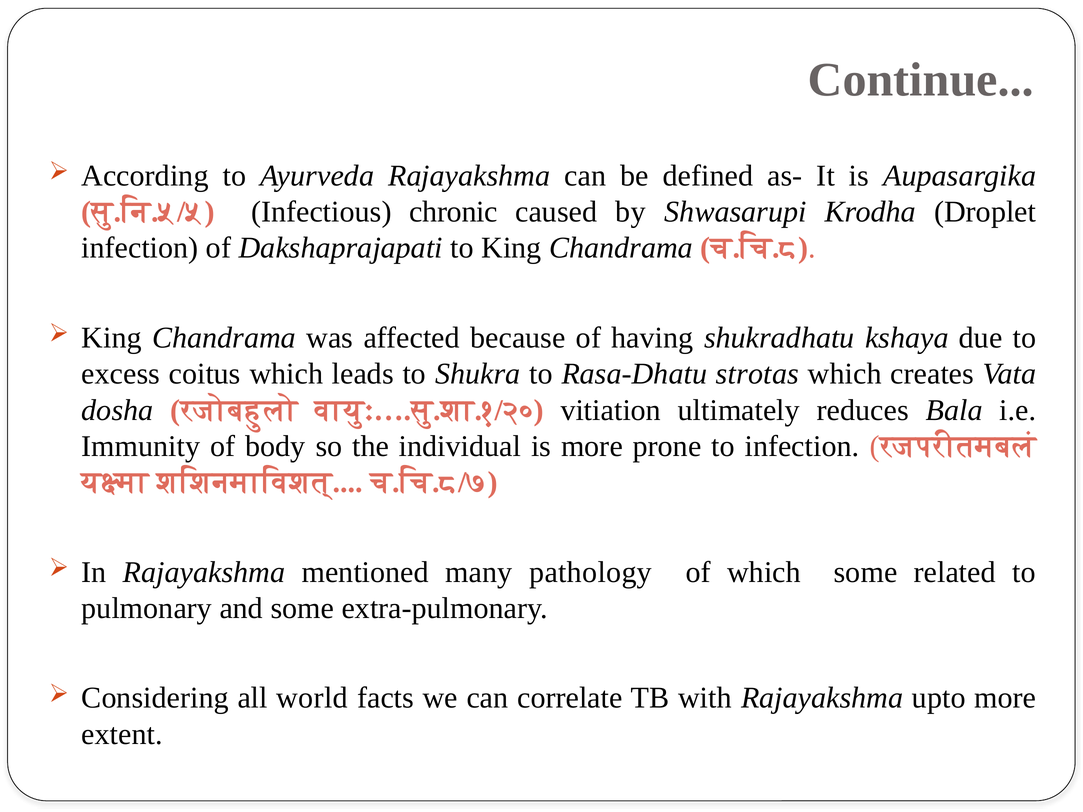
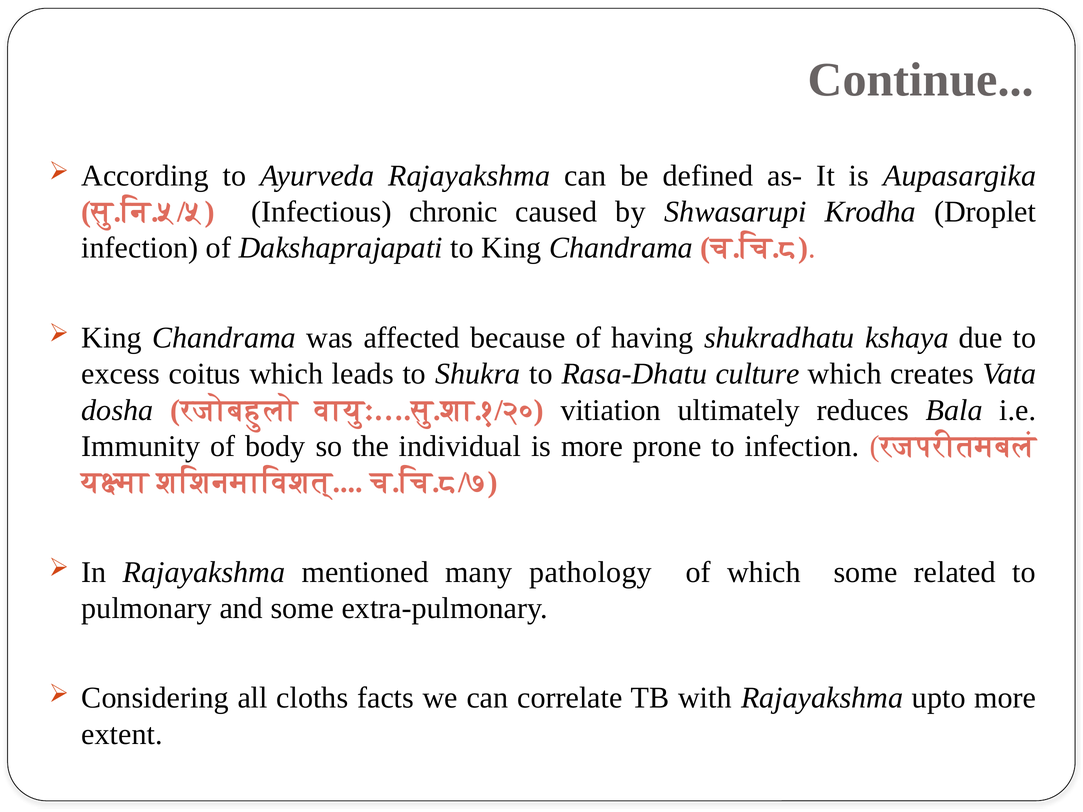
strotas: strotas -> culture (758, 374)
world: world -> cloths (312, 698)
